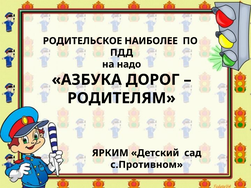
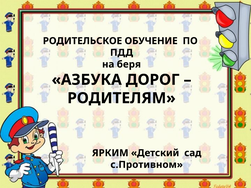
НАИБОЛЕЕ: НАИБОЛЕЕ -> ОБУЧЕНИЕ (151, 41)
надо: надо -> беря (129, 64)
